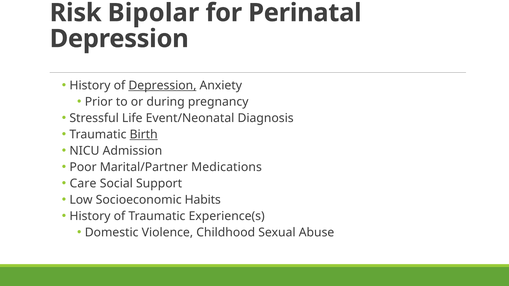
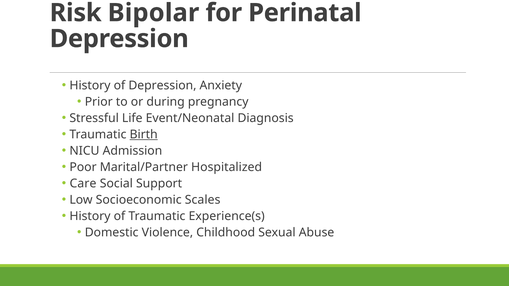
Depression underline: present -> none (162, 85)
Medications: Medications -> Hospitalized (227, 167)
Habits: Habits -> Scales (203, 200)
